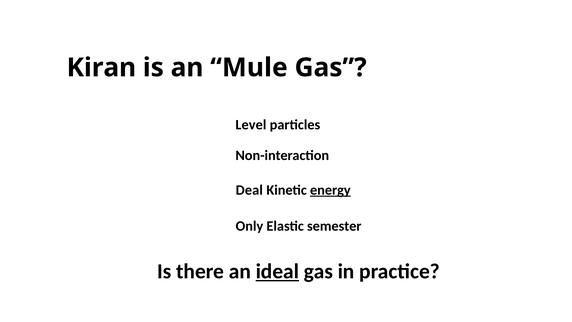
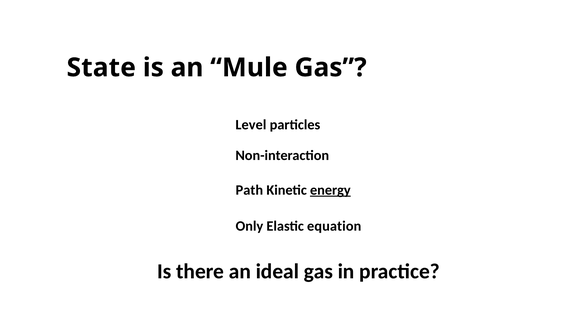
Kiran: Kiran -> State (101, 68)
Deal: Deal -> Path (249, 190)
semester: semester -> equation (334, 226)
ideal underline: present -> none (277, 271)
